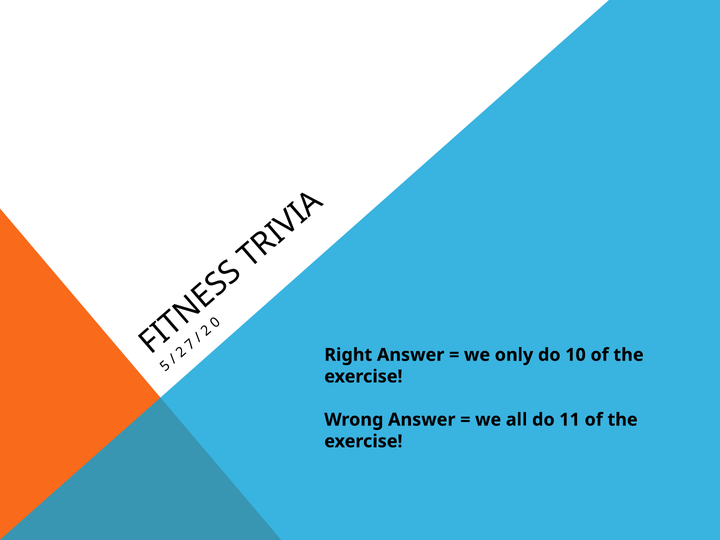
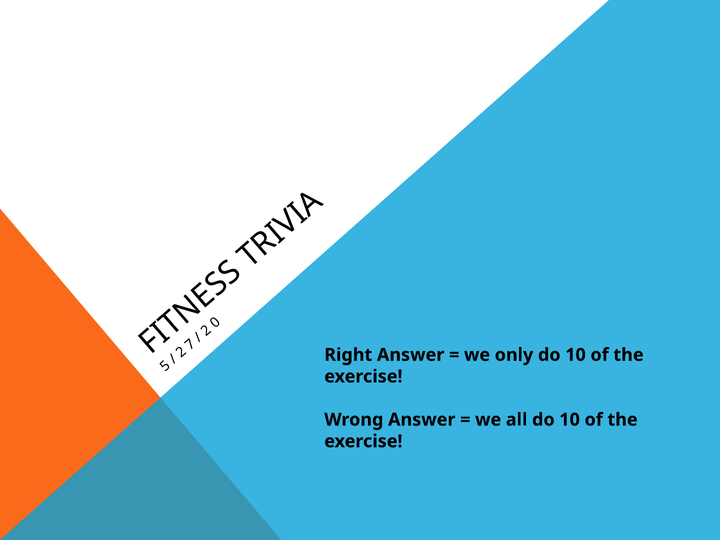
all do 11: 11 -> 10 (570, 420)
